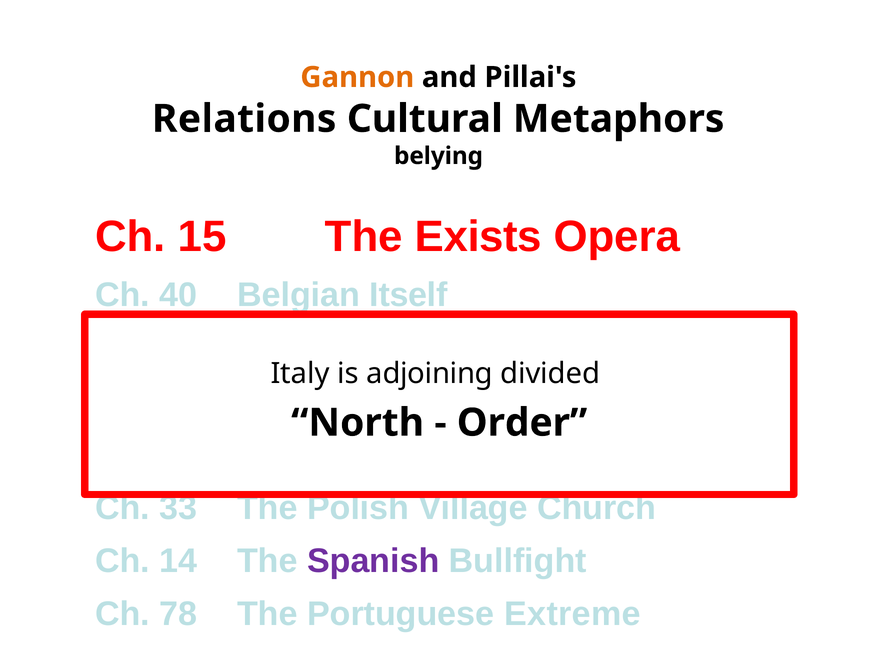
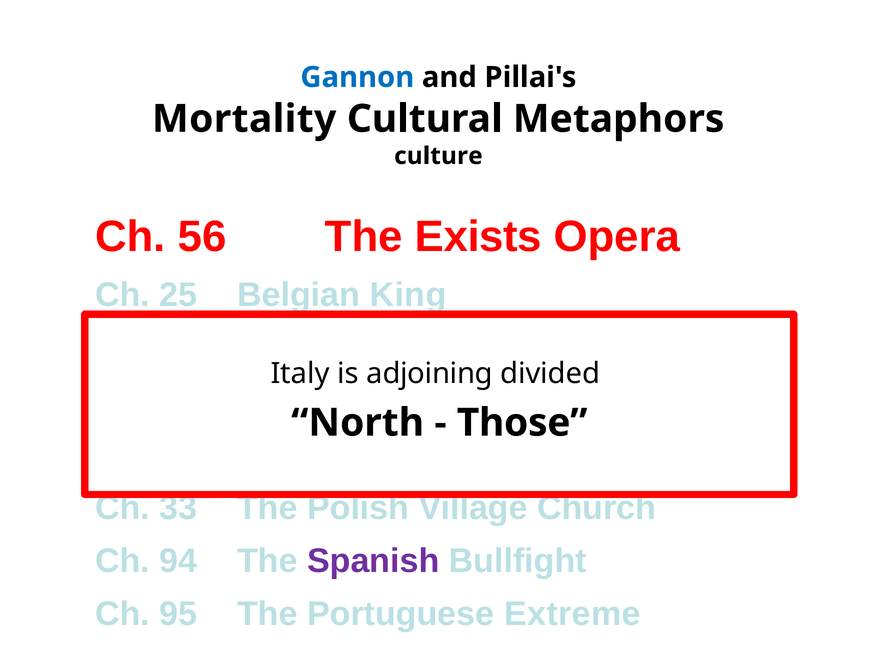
Gannon colour: orange -> blue (357, 77)
Relations: Relations -> Mortality (244, 119)
belying: belying -> culture (438, 156)
15: 15 -> 56 (202, 237)
40: 40 -> 25 (178, 295)
Itself: Itself -> King (408, 295)
Order: Order -> Those (522, 423)
14: 14 -> 94 (178, 561)
78: 78 -> 95 (178, 614)
